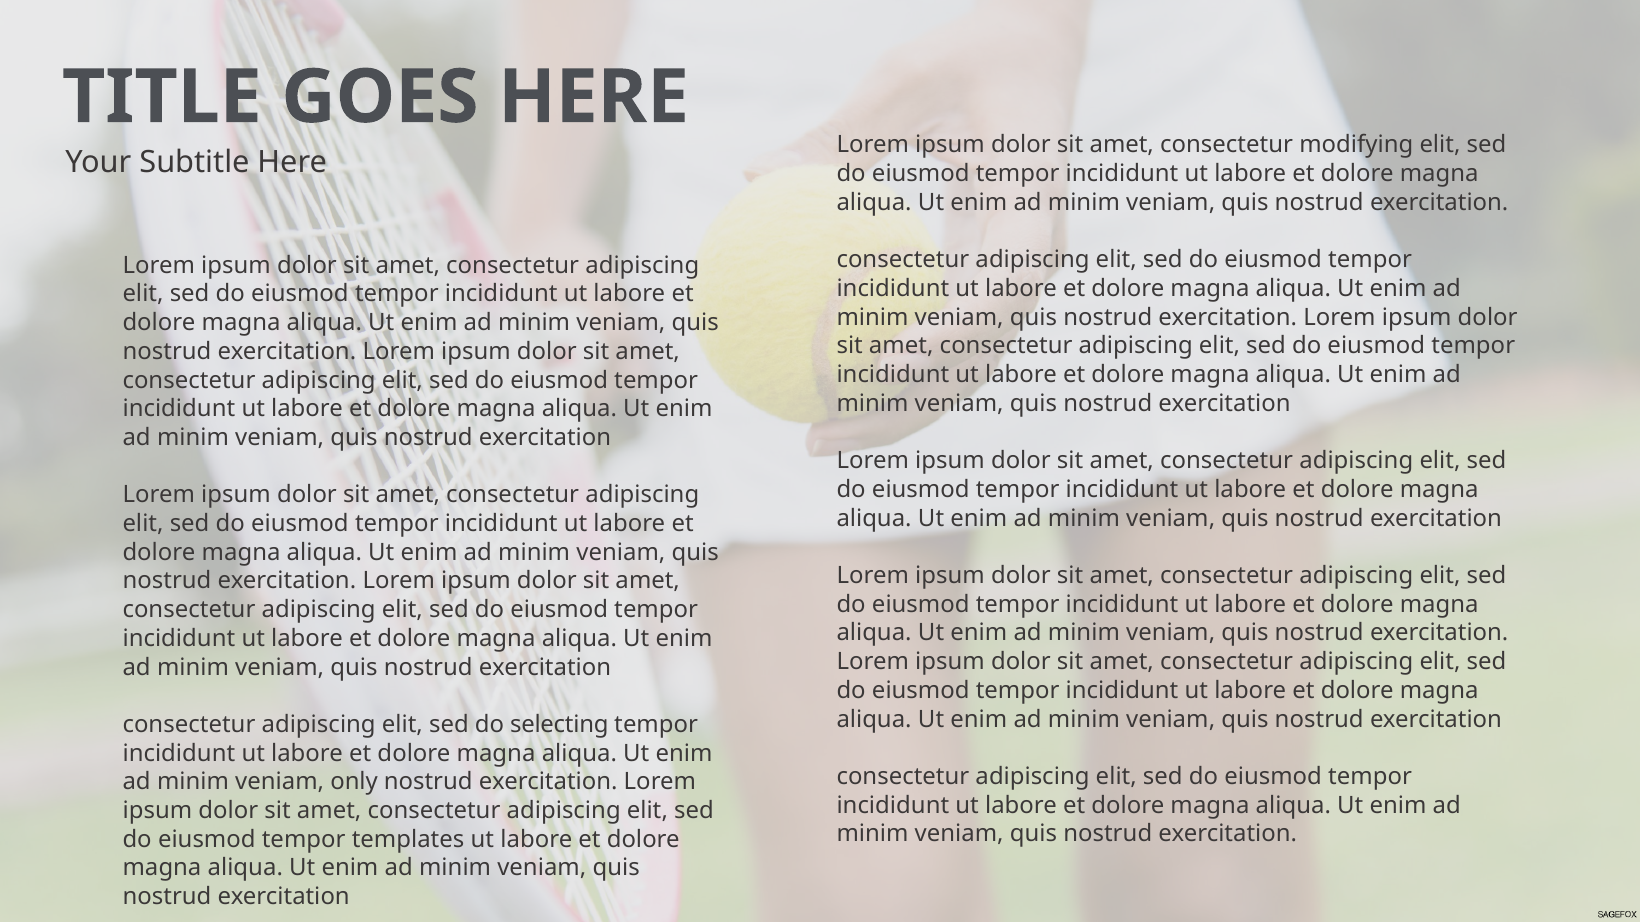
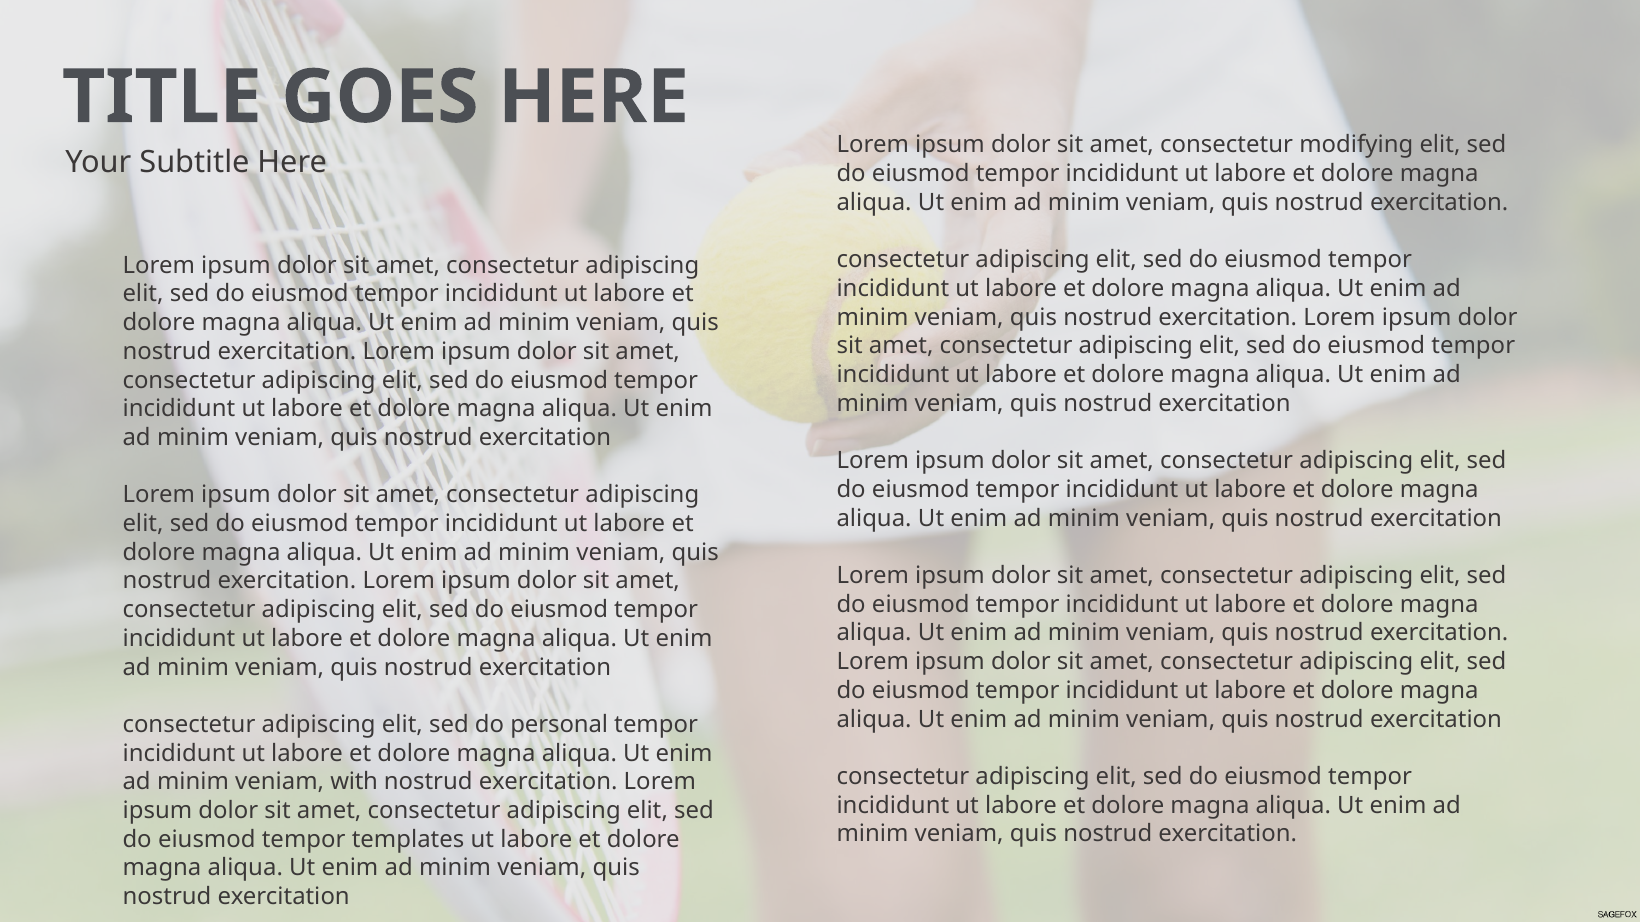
selecting: selecting -> personal (559, 725)
only: only -> with (354, 782)
